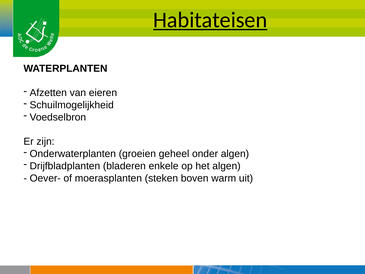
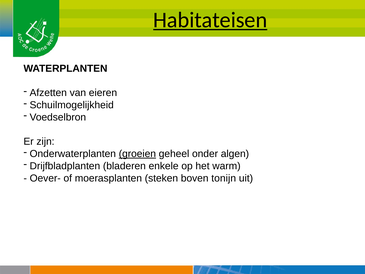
groeien underline: none -> present (137, 154)
het algen: algen -> warm (226, 166)
warm: warm -> tonijn (224, 178)
